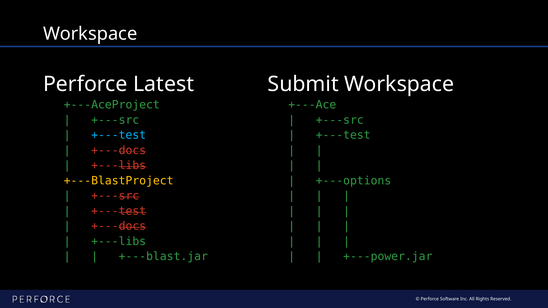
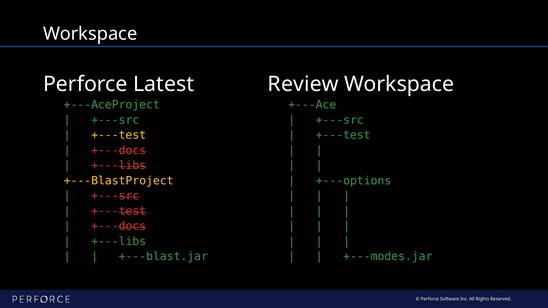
Submit: Submit -> Review (303, 84)
+---test colour: light blue -> yellow (119, 135)
+---power.jar: +---power.jar -> +---modes.jar (388, 257)
